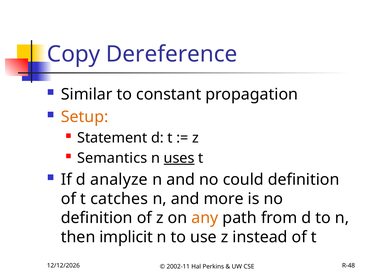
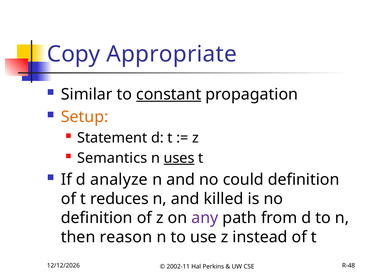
Dereference: Dereference -> Appropriate (172, 54)
constant underline: none -> present (169, 94)
catches: catches -> reduces (119, 199)
more: more -> killed (224, 199)
any colour: orange -> purple (205, 218)
implicit: implicit -> reason (126, 237)
